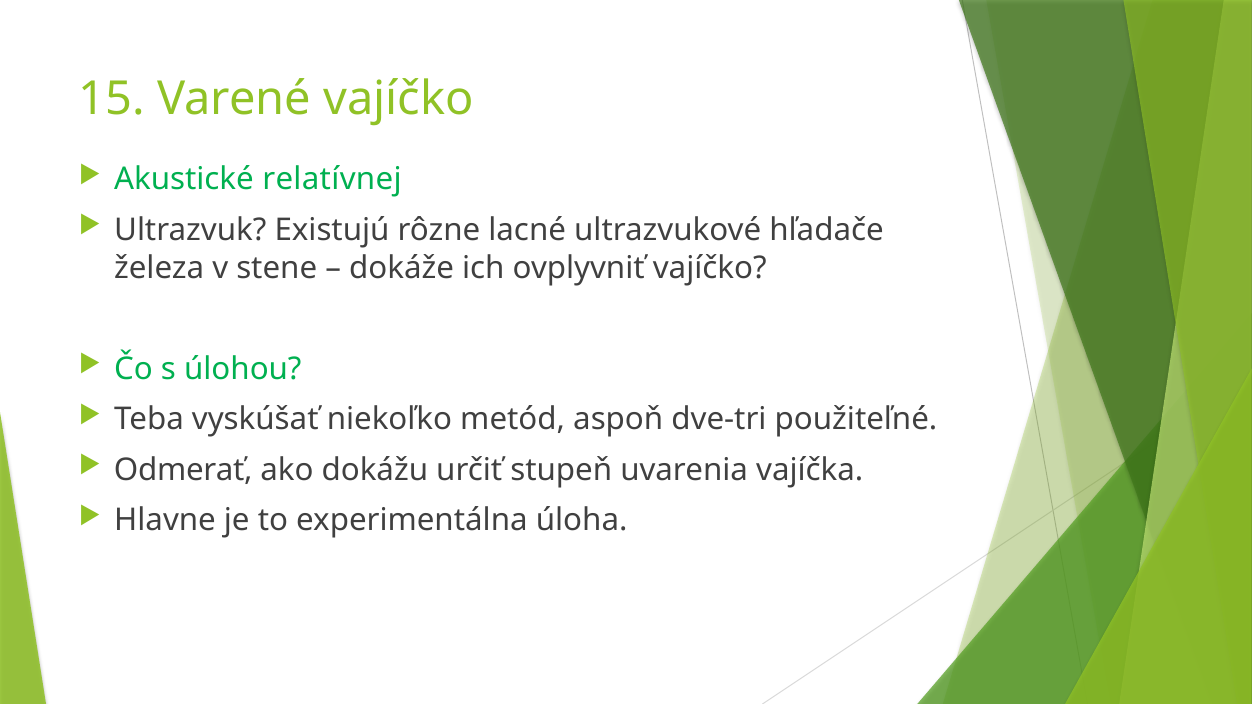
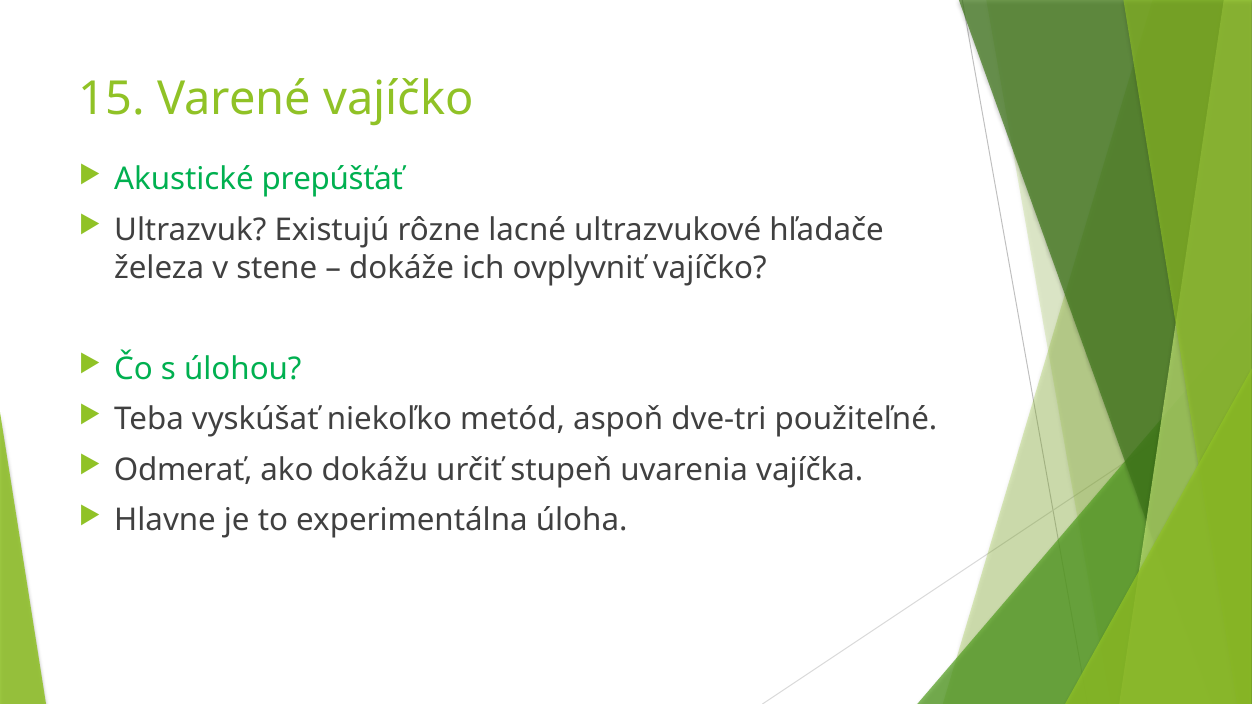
relatívnej: relatívnej -> prepúšťať (332, 180)
